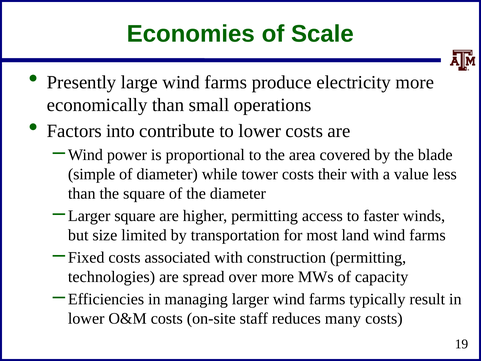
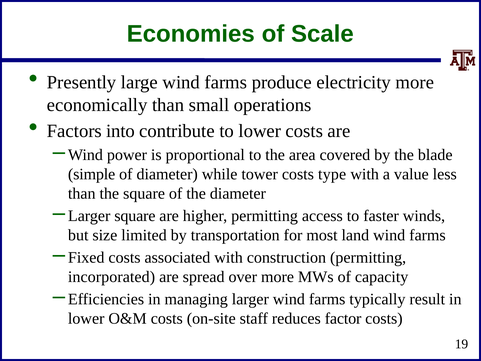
their: their -> type (332, 174)
technologies: technologies -> incorporated (112, 277)
many: many -> factor (343, 318)
